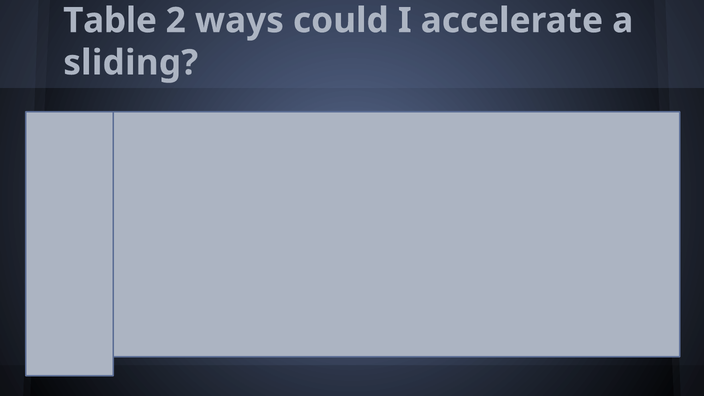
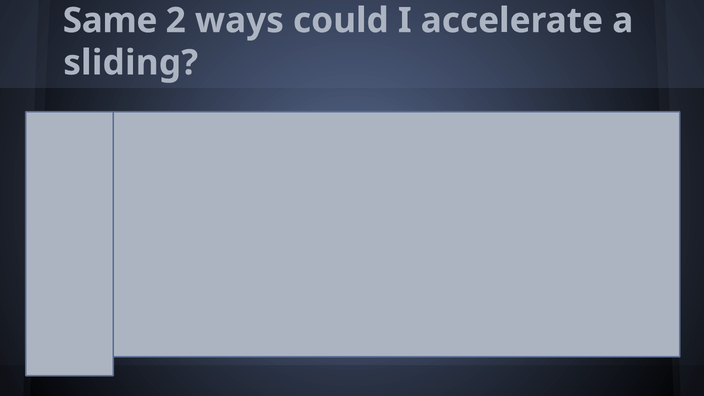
Table: Table -> Same (110, 21)
